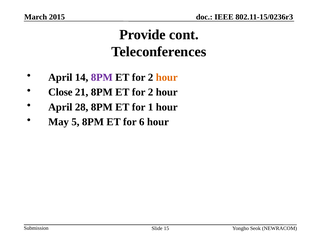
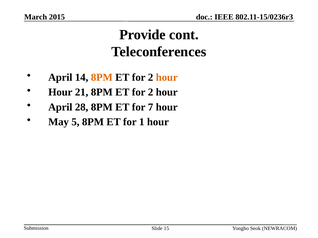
8PM colour: purple -> orange (102, 78)
Close: Close -> Hour (60, 92)
1: 1 -> 7 (151, 107)
6: 6 -> 1 (142, 122)
